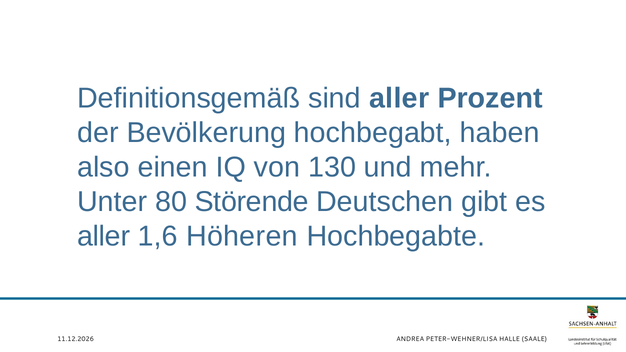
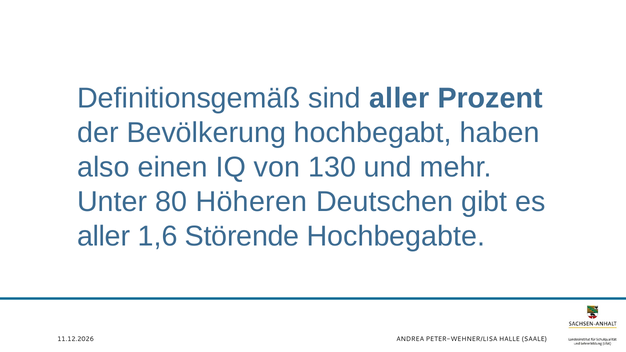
Störende: Störende -> Höheren (251, 202)
Höheren: Höheren -> Störende (242, 236)
